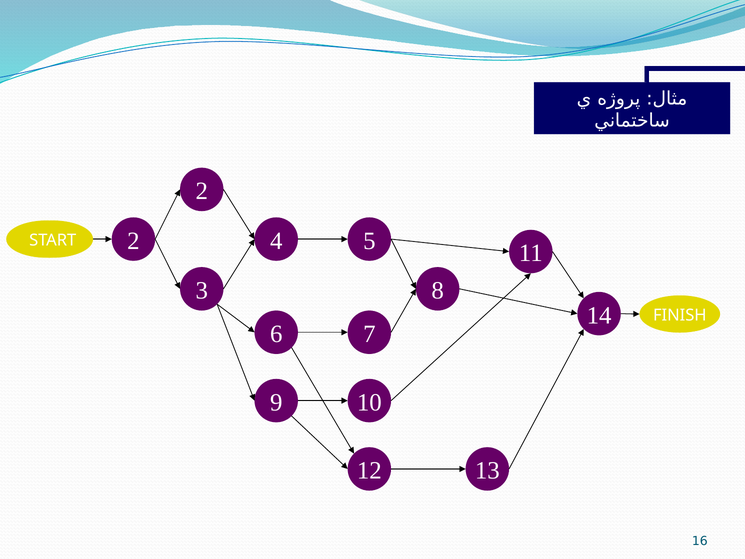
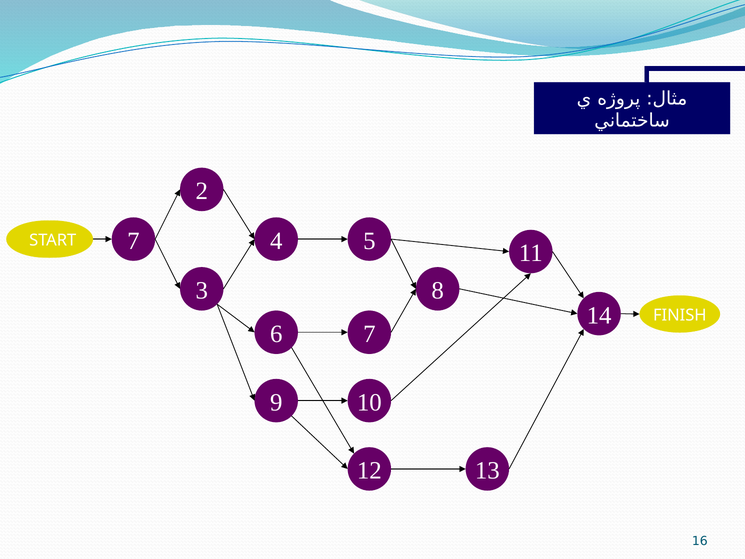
2: 2 -> 7 (133, 241)
